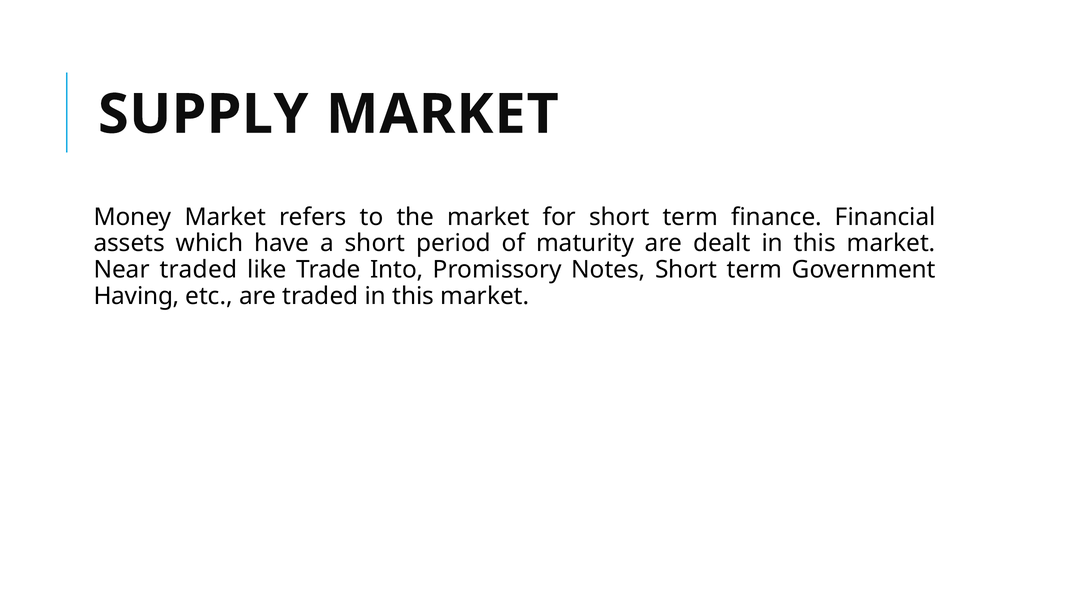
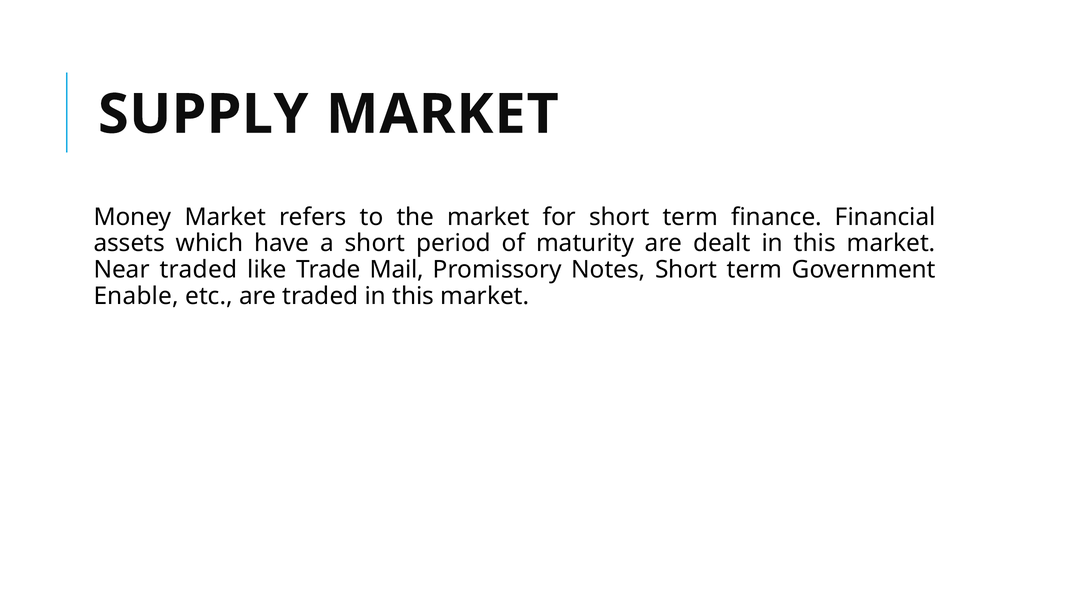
Into: Into -> Mail (397, 270)
Having: Having -> Enable (136, 296)
